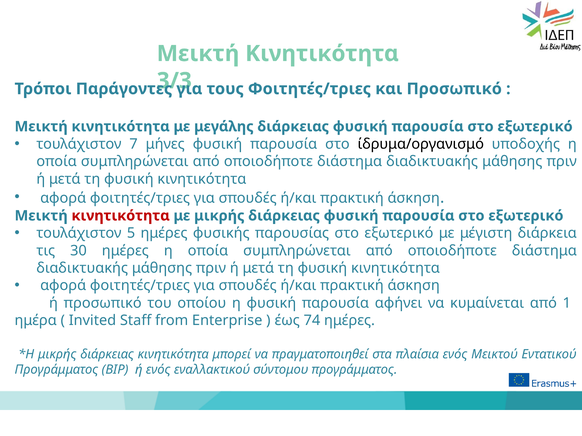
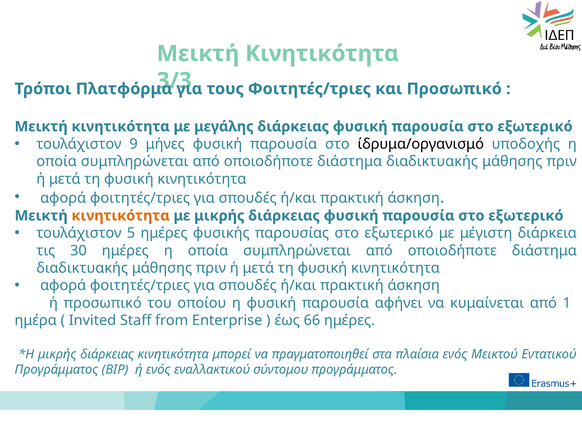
Παράγοντες: Παράγοντες -> Πλατφόρμα (124, 89)
7: 7 -> 9 (134, 144)
κινητικότητα colour: red -> orange (121, 216)
74: 74 -> 66 (312, 321)
